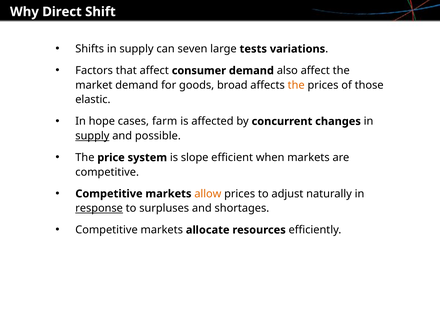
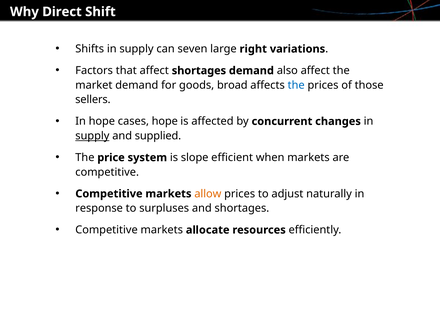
tests: tests -> right (253, 49)
affect consumer: consumer -> shortages (199, 71)
the colour: orange -> blue (296, 85)
elastic: elastic -> sellers (93, 100)
cases farm: farm -> hope (165, 121)
possible: possible -> supplied (158, 136)
response underline: present -> none (99, 208)
